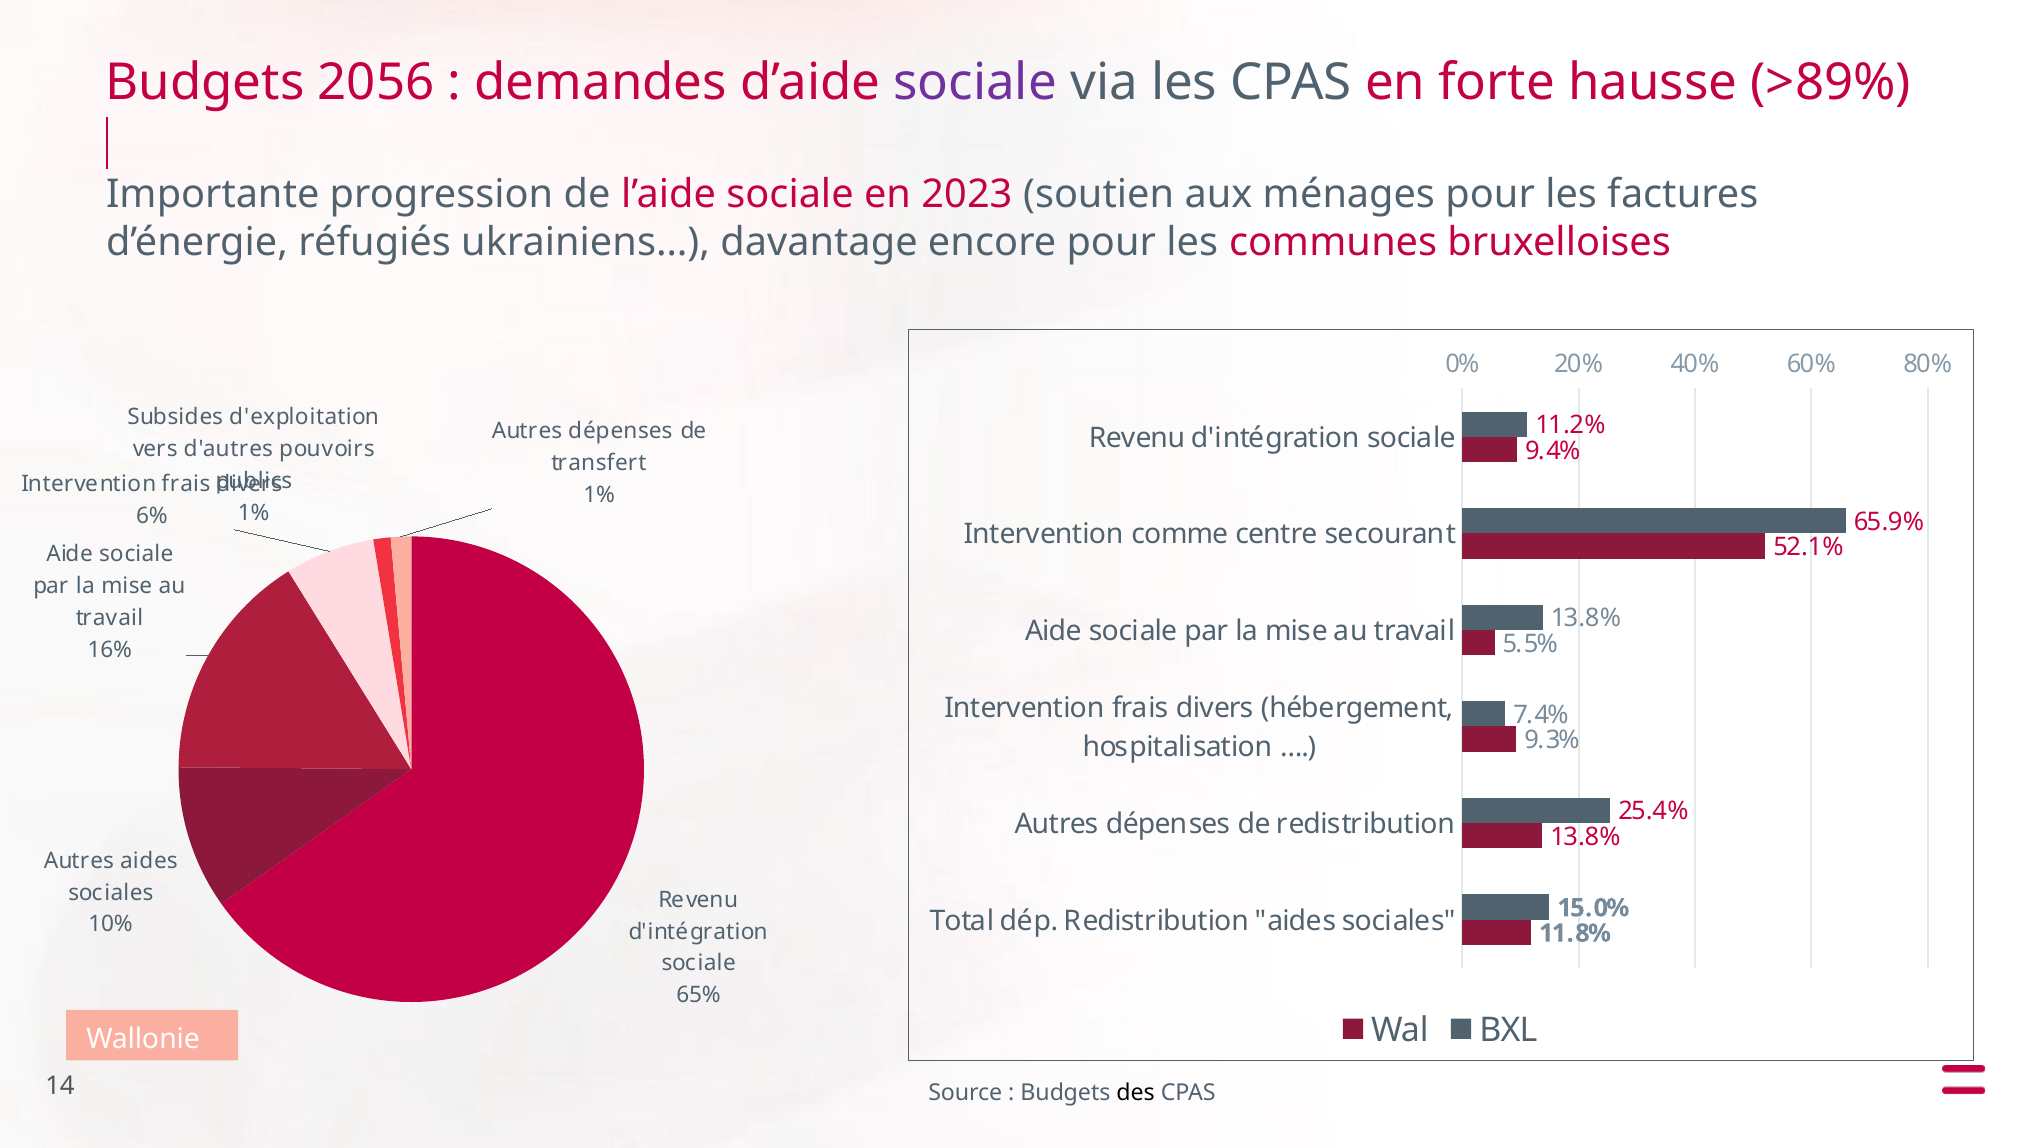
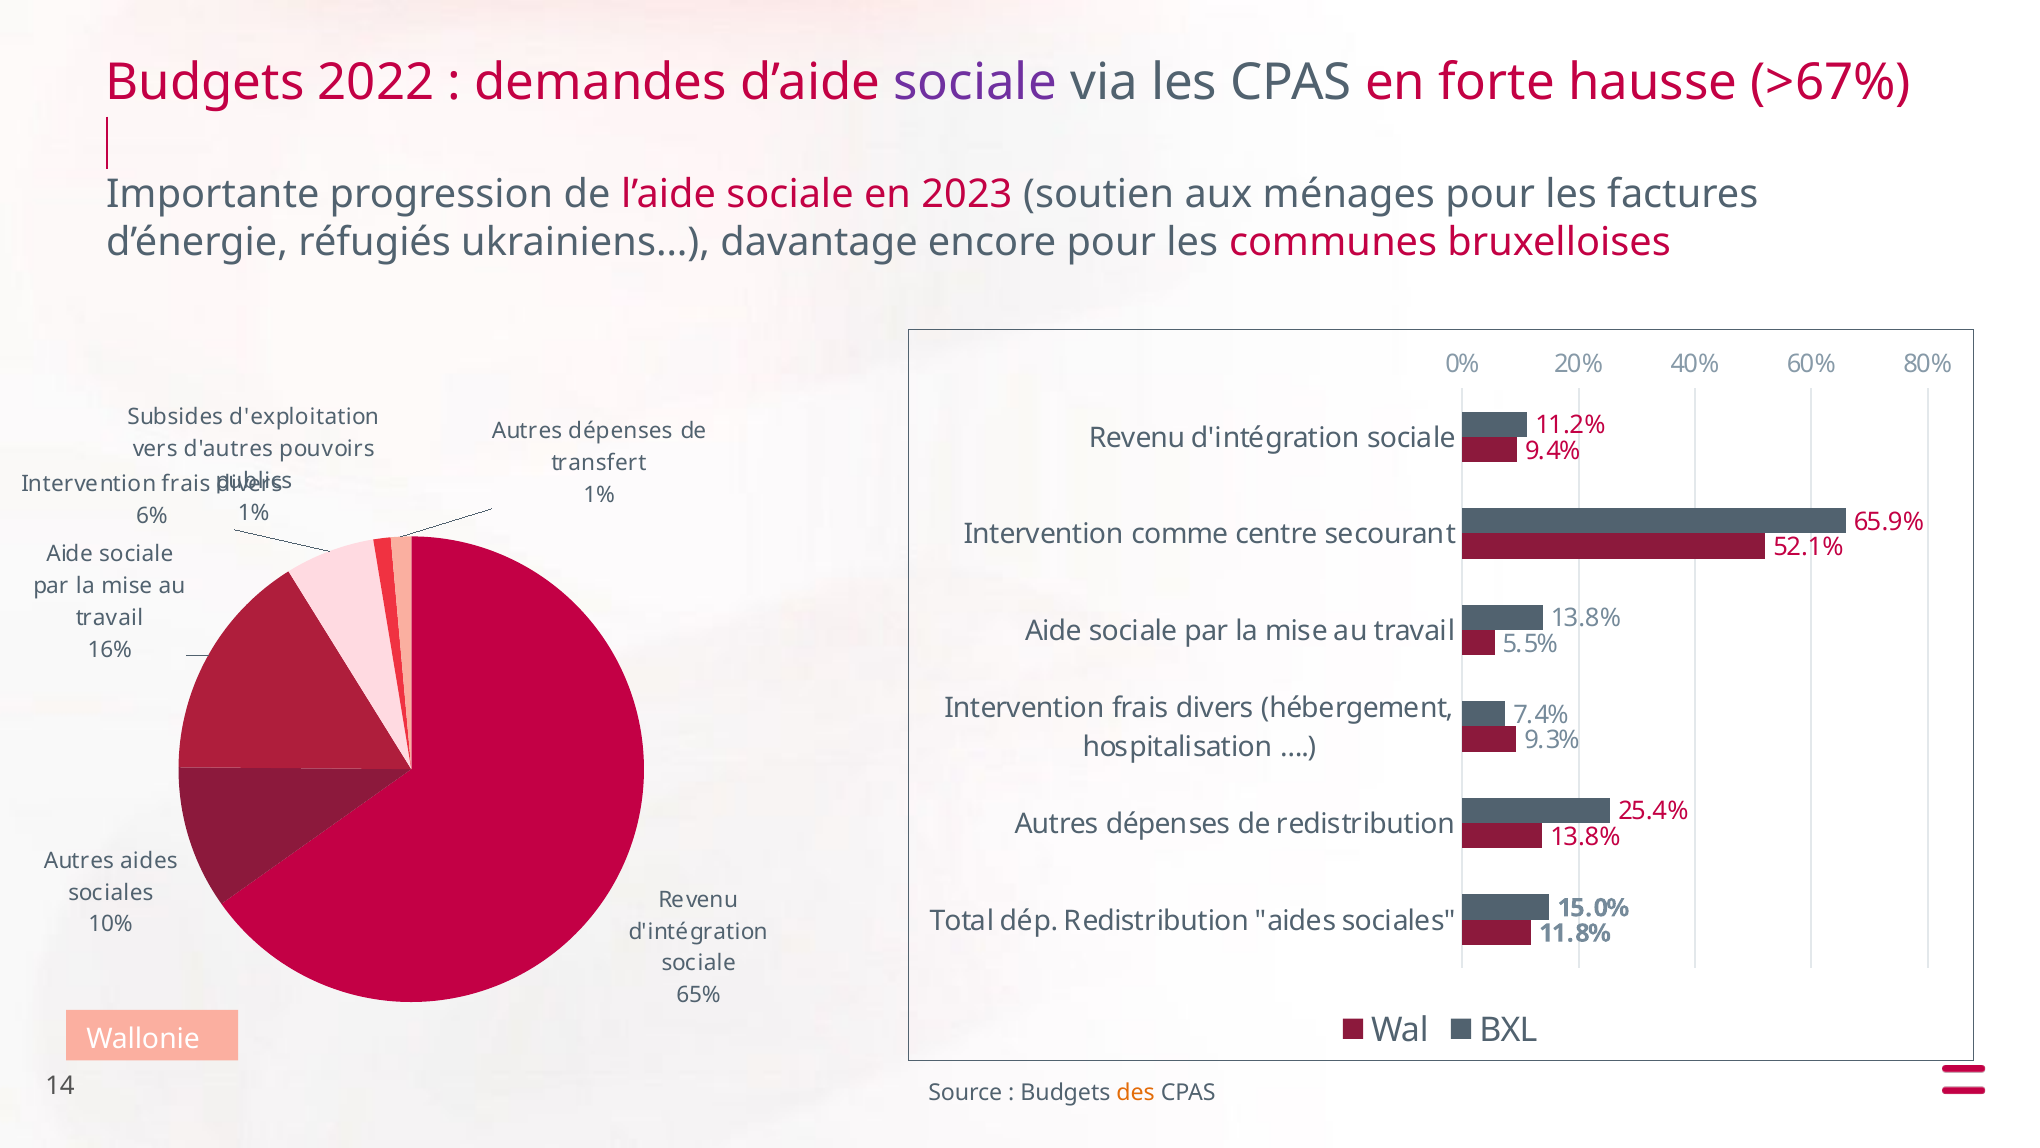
2056: 2056 -> 2022 (376, 83)
>89%: >89% -> >67% (1831, 83)
des colour: black -> orange (1135, 1092)
